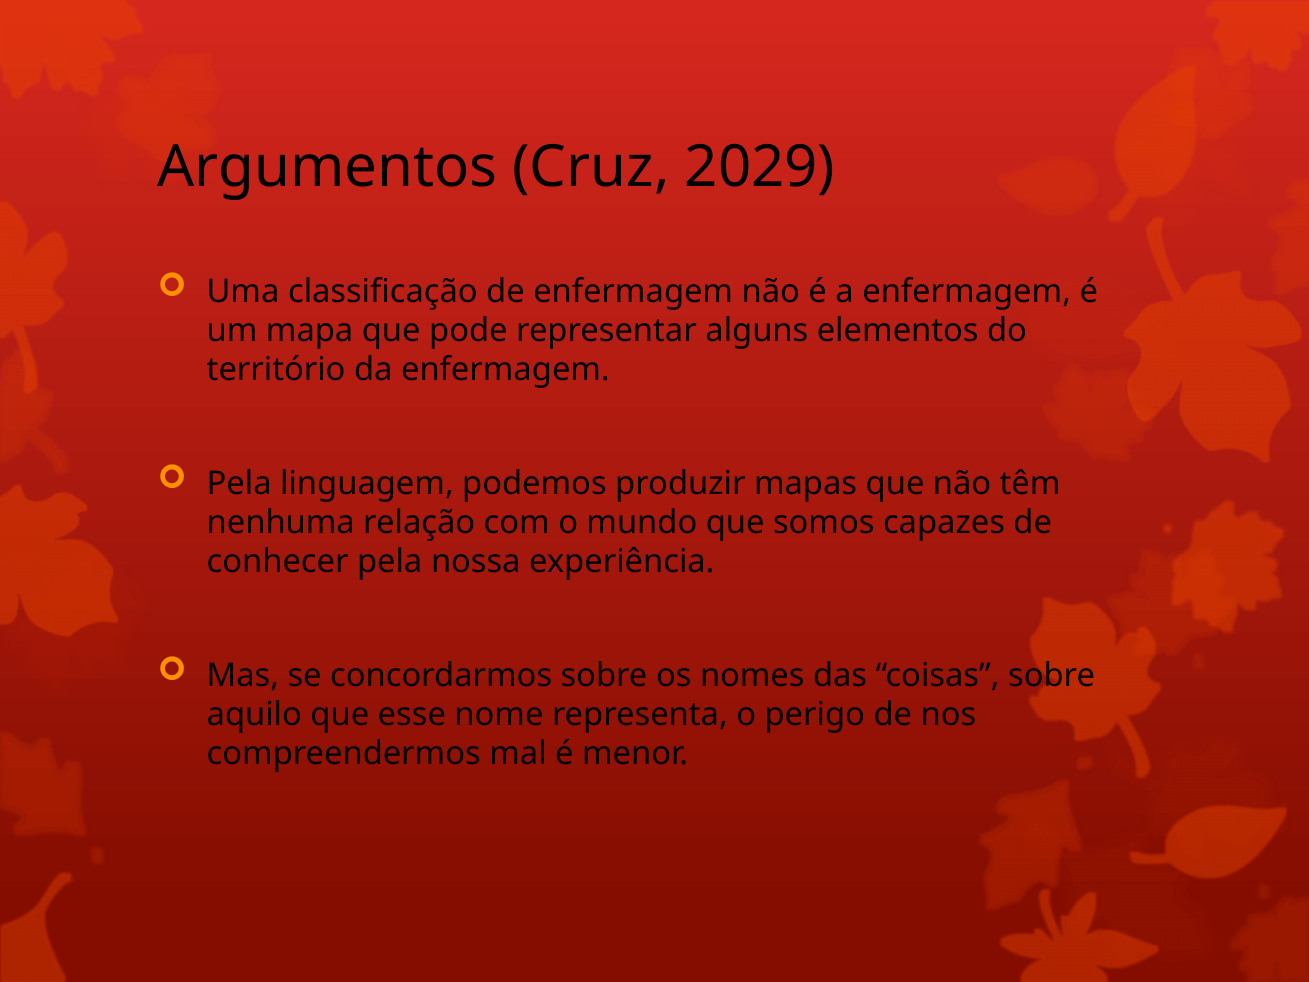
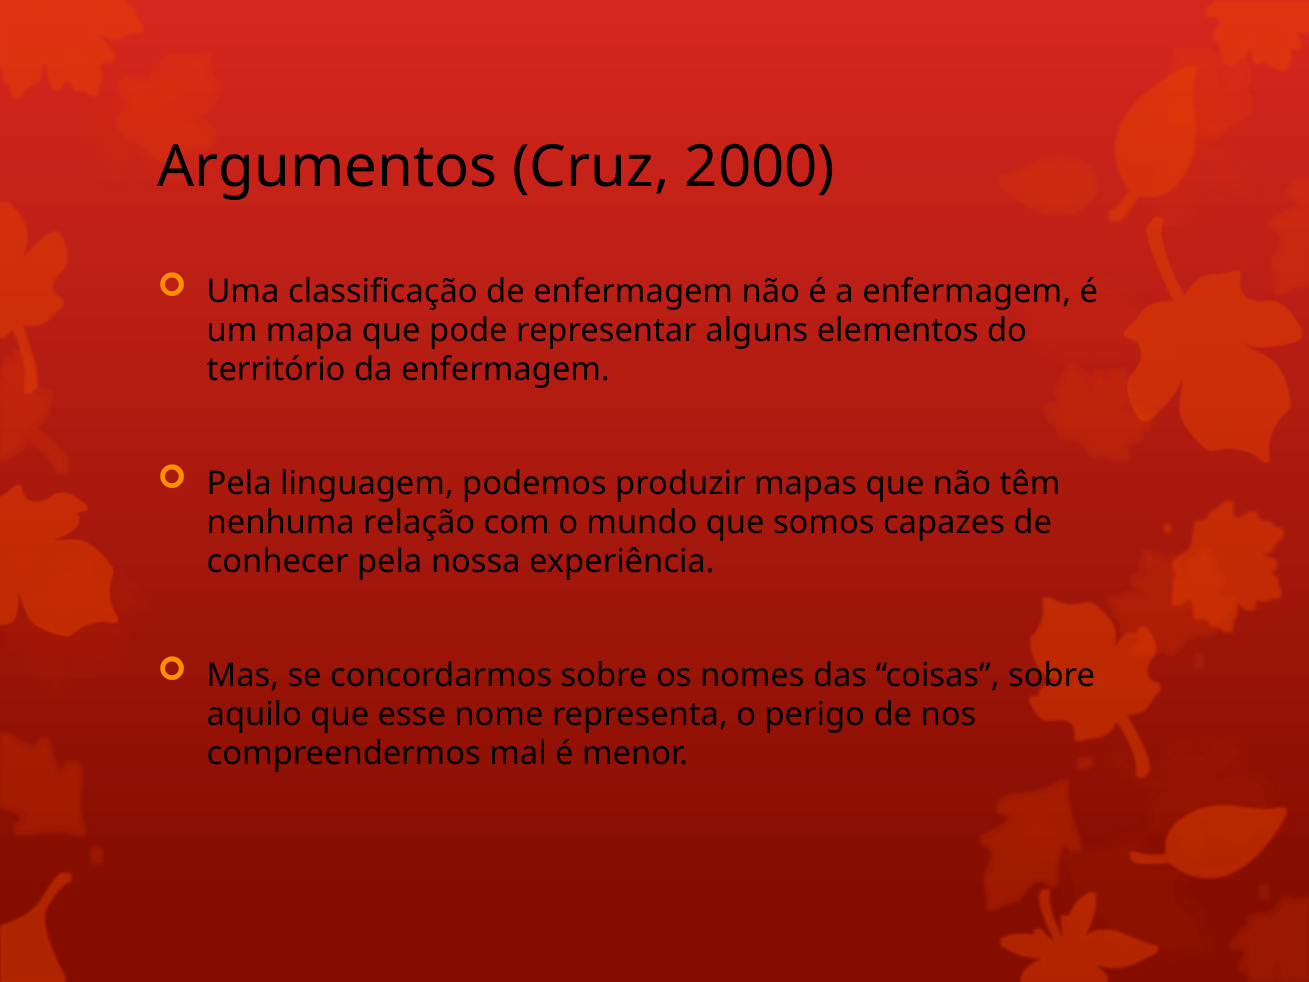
2029: 2029 -> 2000 (760, 167)
